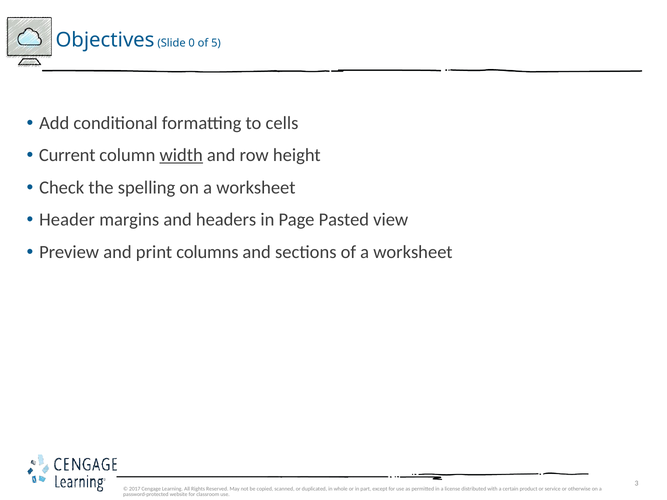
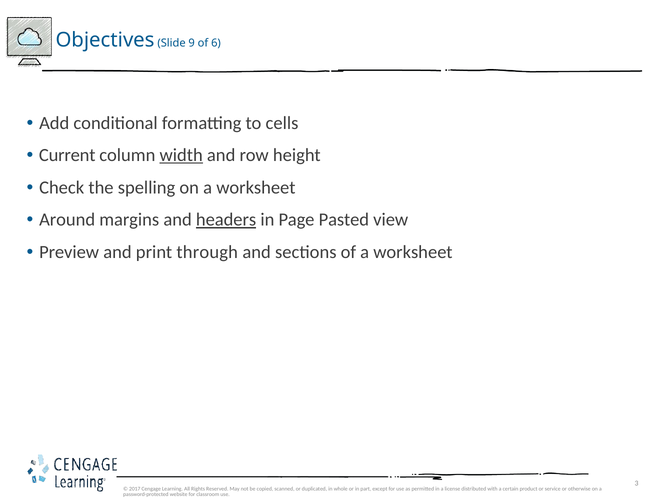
0: 0 -> 9 (192, 43)
5: 5 -> 6 (216, 43)
Header: Header -> Around (67, 220)
headers underline: none -> present (226, 220)
columns: columns -> through (207, 252)
